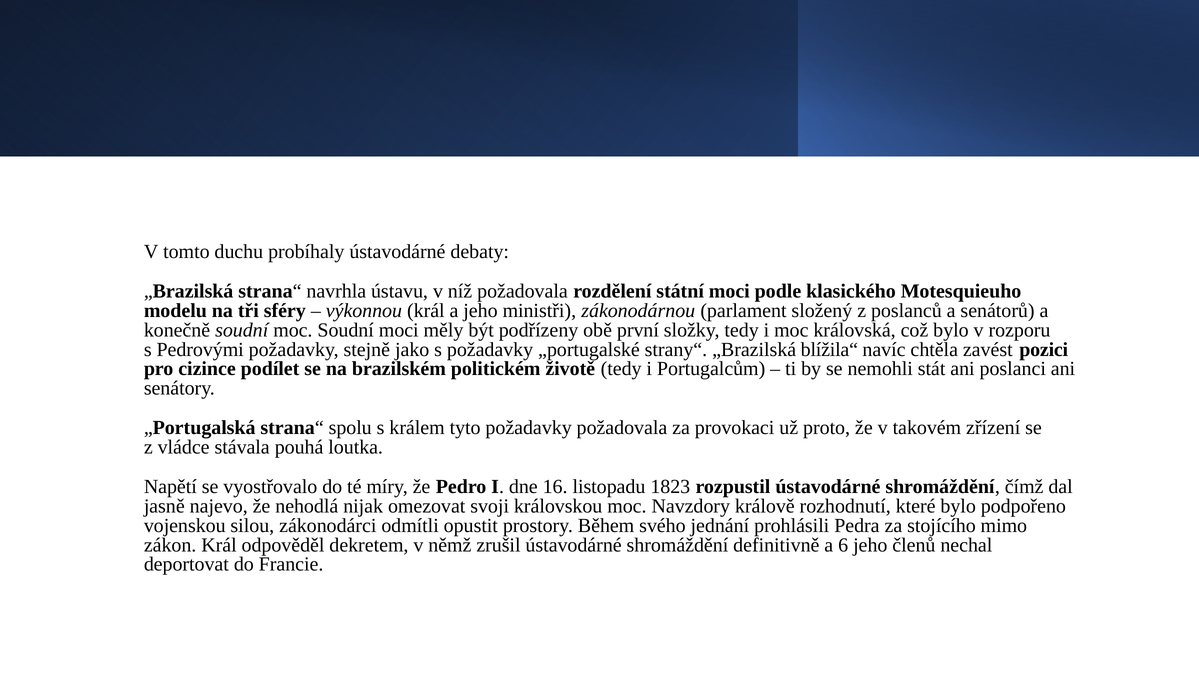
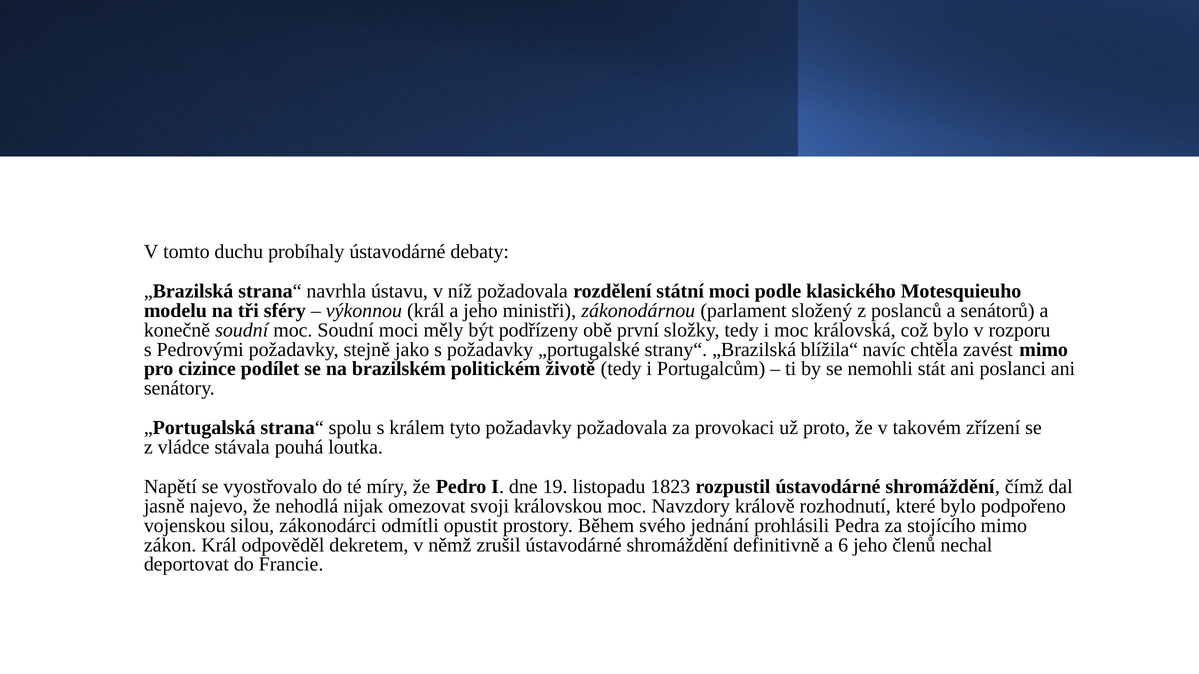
zavést pozici: pozici -> mimo (1044, 350)
16: 16 -> 19 (555, 487)
